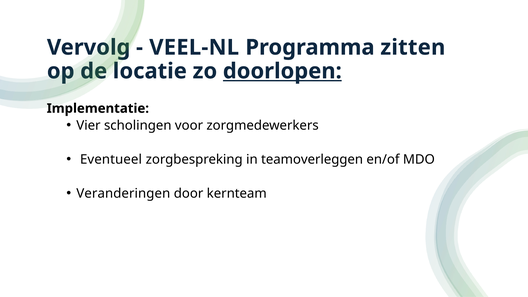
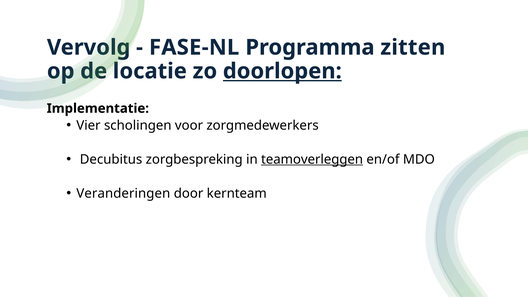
VEEL-NL: VEEL-NL -> FASE-NL (194, 47)
Eventueel: Eventueel -> Decubitus (111, 159)
teamoverleggen underline: none -> present (312, 159)
